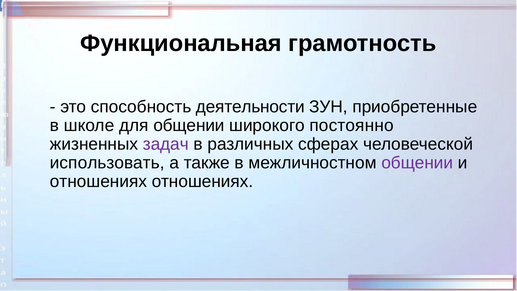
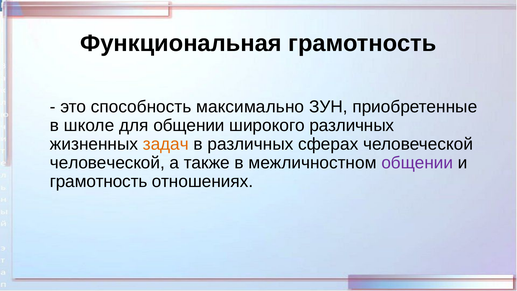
деятельности: деятельности -> максимально (250, 107)
широкого постоянно: постоянно -> различных (352, 125)
задач colour: purple -> orange (166, 144)
использовать: использовать -> человеческой (107, 163)
отношениях: отношениях -> грамотность (99, 181)
